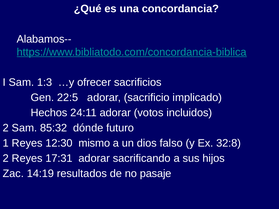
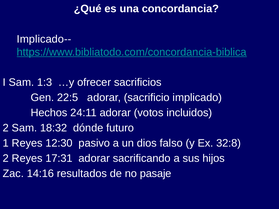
Alabamos--: Alabamos-- -> Implicado-- (44, 39)
85:32: 85:32 -> 18:32 (54, 128)
mismo: mismo -> pasivo (94, 143)
14:19: 14:19 -> 14:16 (40, 174)
